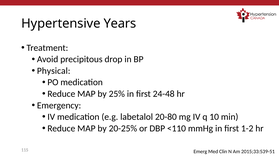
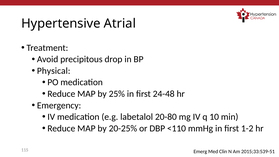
Years: Years -> Atrial (120, 23)
